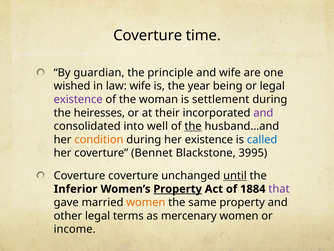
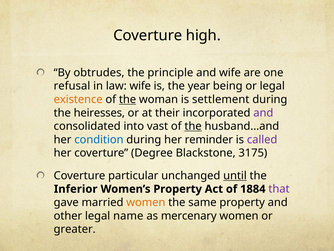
time: time -> high (203, 35)
guardian: guardian -> obtrudes (99, 73)
wished: wished -> refusal (72, 86)
existence colour: purple -> orange (78, 99)
the underline: none -> present (128, 99)
well: well -> vast (158, 126)
condition colour: orange -> blue (99, 139)
her existence: existence -> reminder (209, 139)
called colour: blue -> purple (262, 139)
Bennet: Bennet -> Degree (152, 153)
3995: 3995 -> 3175 (253, 153)
Coverture coverture: coverture -> particular (133, 175)
Property underline: present -> none (178, 189)
terms: terms -> name (128, 215)
income: income -> greater (75, 229)
